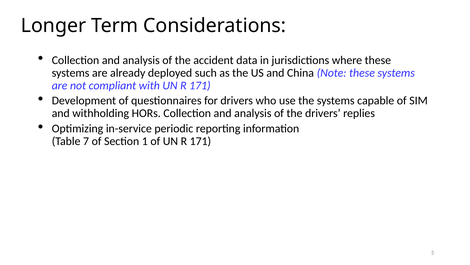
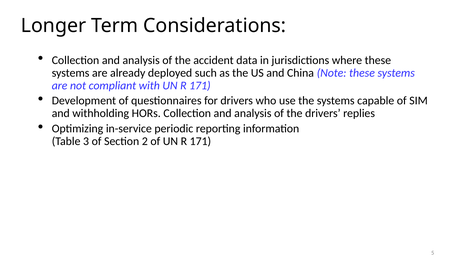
7: 7 -> 3 (86, 141)
1: 1 -> 2 (145, 141)
